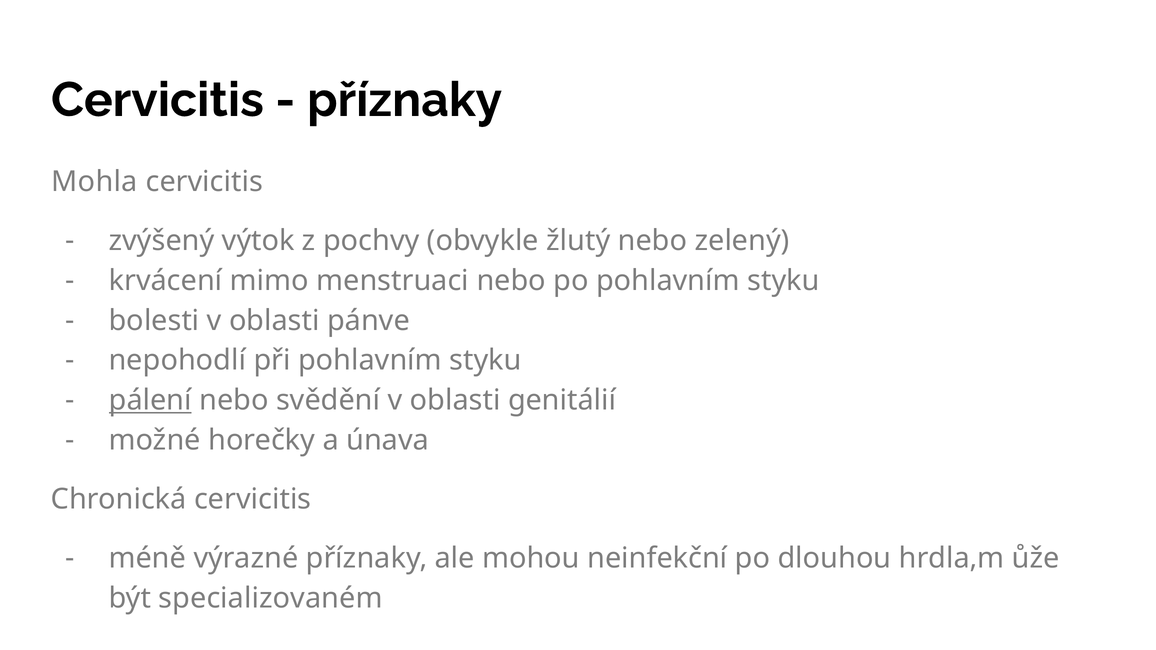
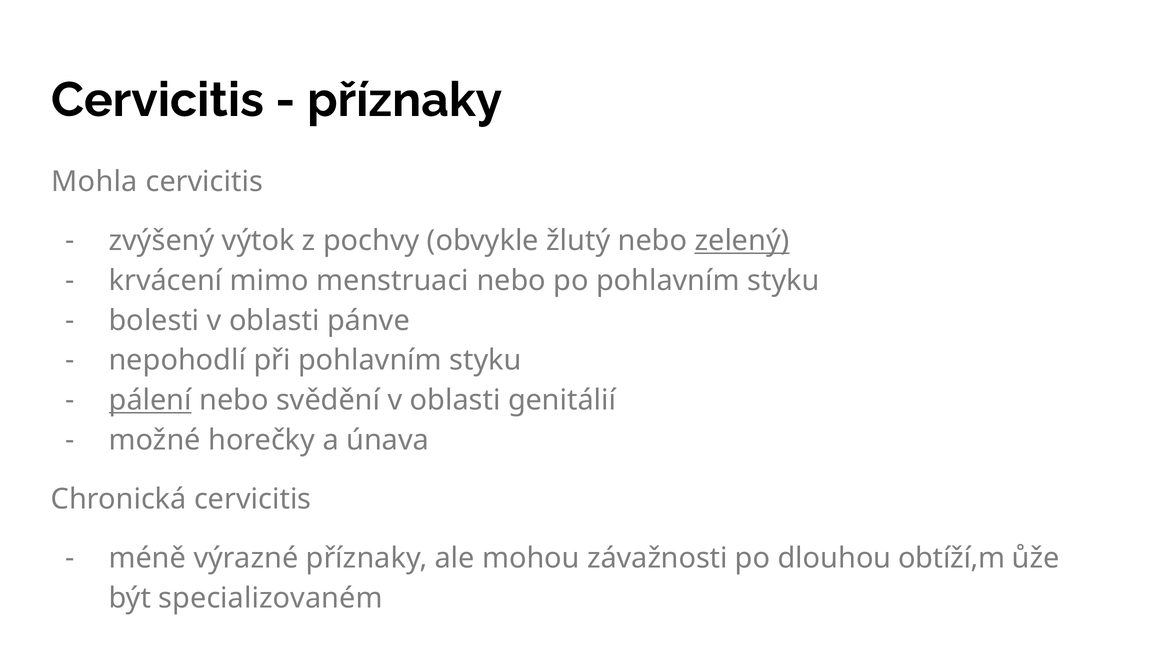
zelený underline: none -> present (742, 241)
neinfekční: neinfekční -> závažnosti (657, 558)
hrdla,m: hrdla,m -> obtíží,m (952, 558)
